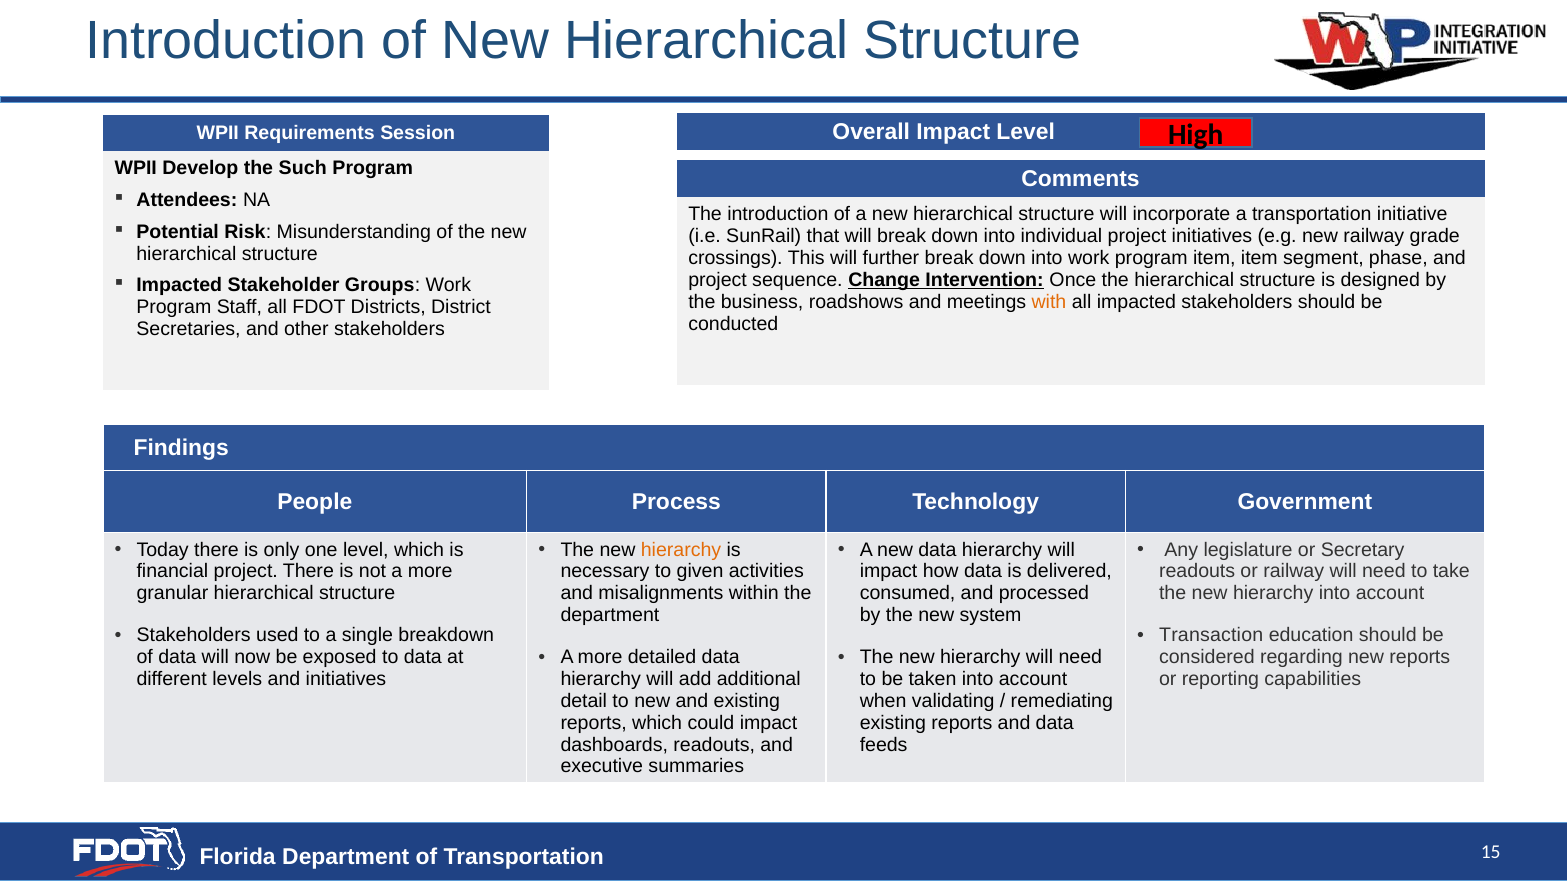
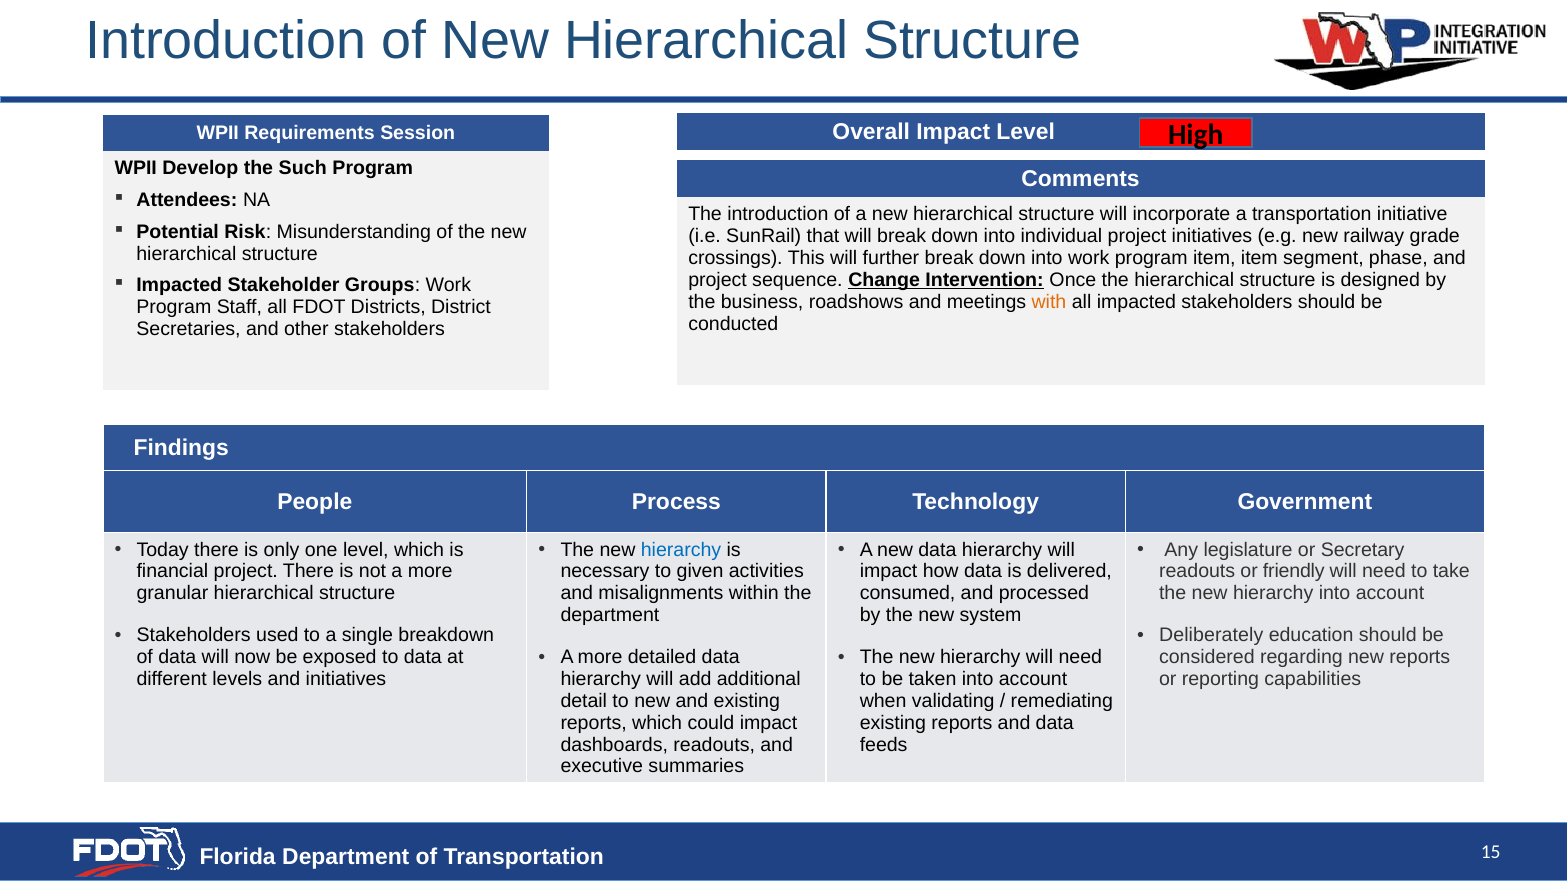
hierarchy colour: orange -> blue (681, 550)
or railway: railway -> friendly (1294, 572)
Transaction: Transaction -> Deliberately (1211, 635)
